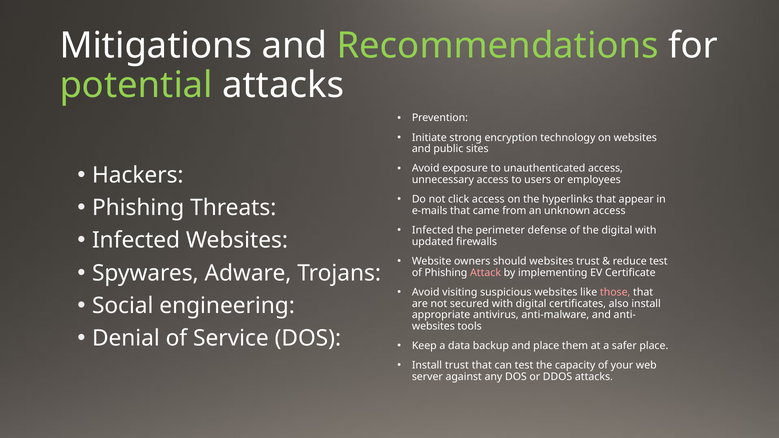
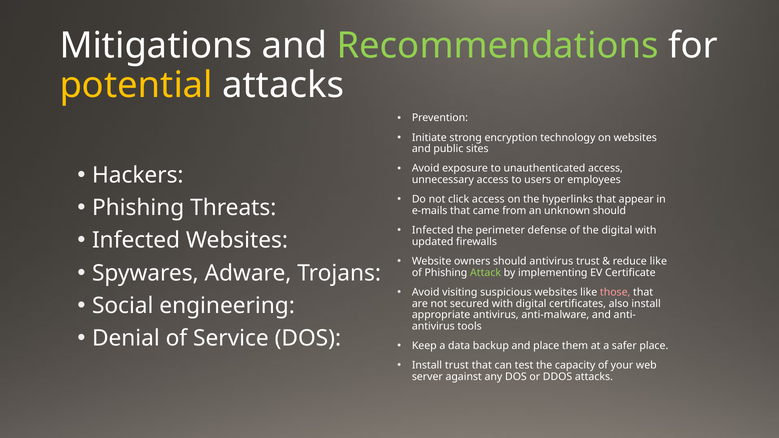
potential colour: light green -> yellow (136, 85)
unknown access: access -> should (609, 211)
should websites: websites -> antivirus (551, 261)
reduce test: test -> like (658, 261)
Attack colour: pink -> light green (486, 273)
websites: websites -> antivirus (433, 326)
